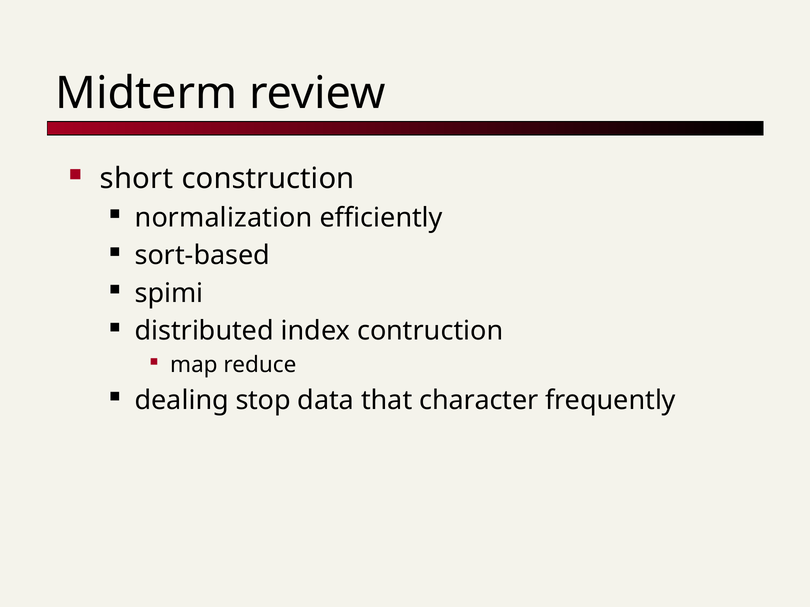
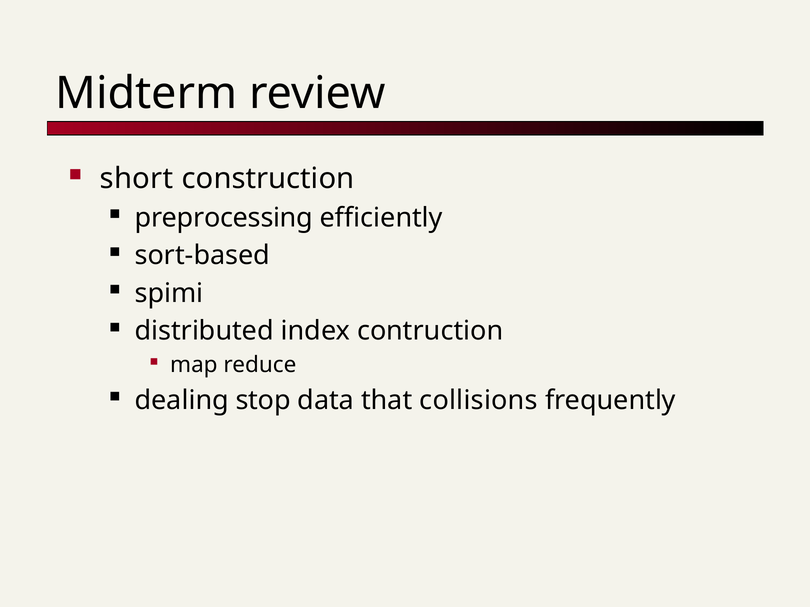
normalization: normalization -> preprocessing (224, 218)
character: character -> collisions (479, 401)
